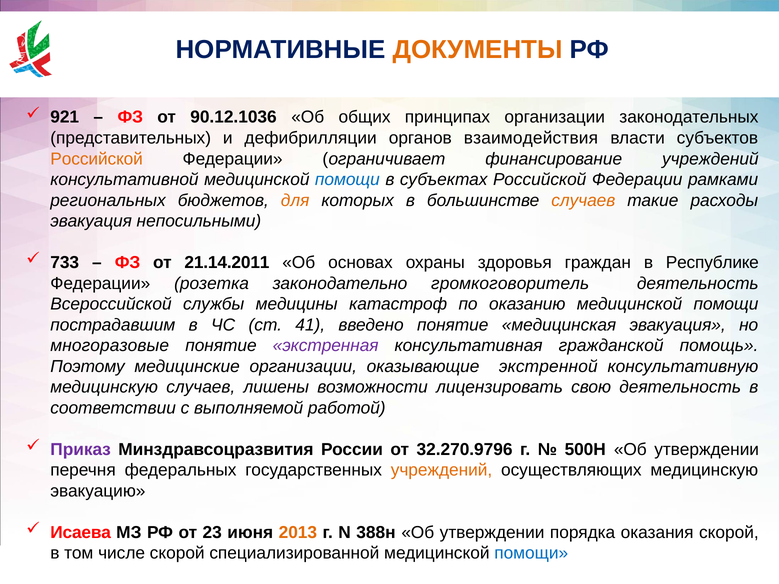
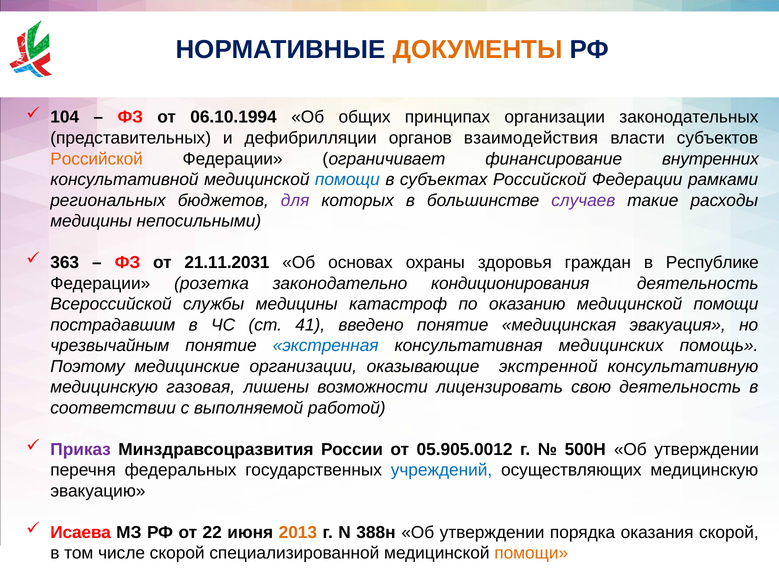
921: 921 -> 104 (65, 117)
90.12.1036: 90.12.1036 -> 06.10.1994 (234, 117)
финансирование учреждений: учреждений -> внутренних (710, 159)
для colour: orange -> purple (295, 200)
случаев colour: orange -> purple (583, 200)
эвакуация: эвакуация -> медицины (91, 221)
733: 733 -> 363 (65, 263)
21.14.2011: 21.14.2011 -> 21.11.2031 (227, 263)
громкоговоритель: громкоговоритель -> кондиционирования (510, 283)
многоразовые: многоразовые -> чрезвычайным (110, 346)
экстренная colour: purple -> blue (326, 346)
гражданской: гражданской -> медицинских (611, 346)
медицинскую случаев: случаев -> газовая (201, 387)
32.270.9796: 32.270.9796 -> 05.905.0012 (465, 450)
учреждений colour: orange -> blue (441, 470)
23: 23 -> 22 (212, 533)
помощи colour: blue -> orange (531, 553)
